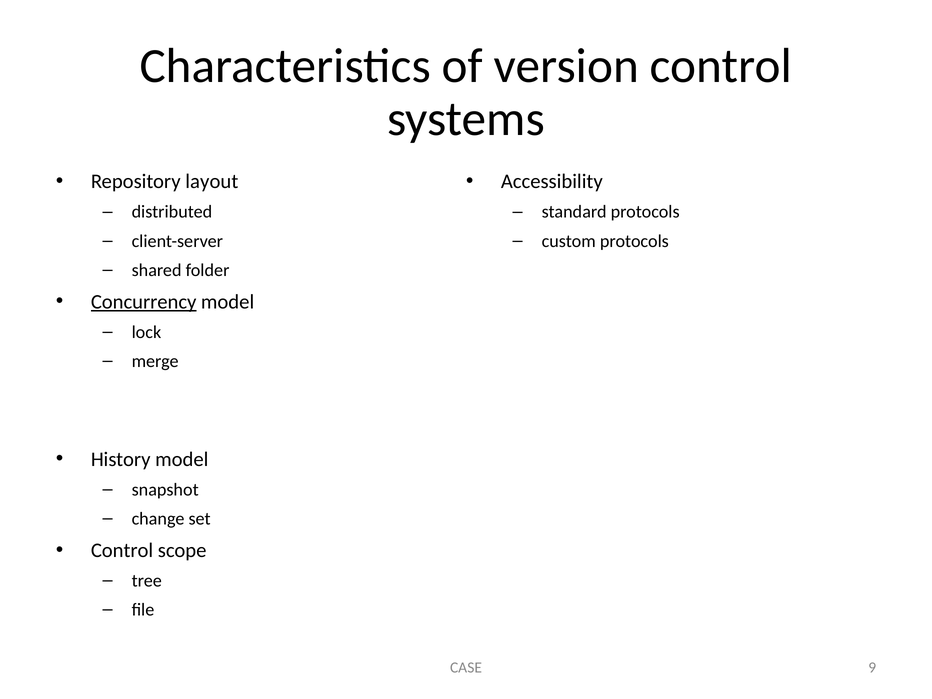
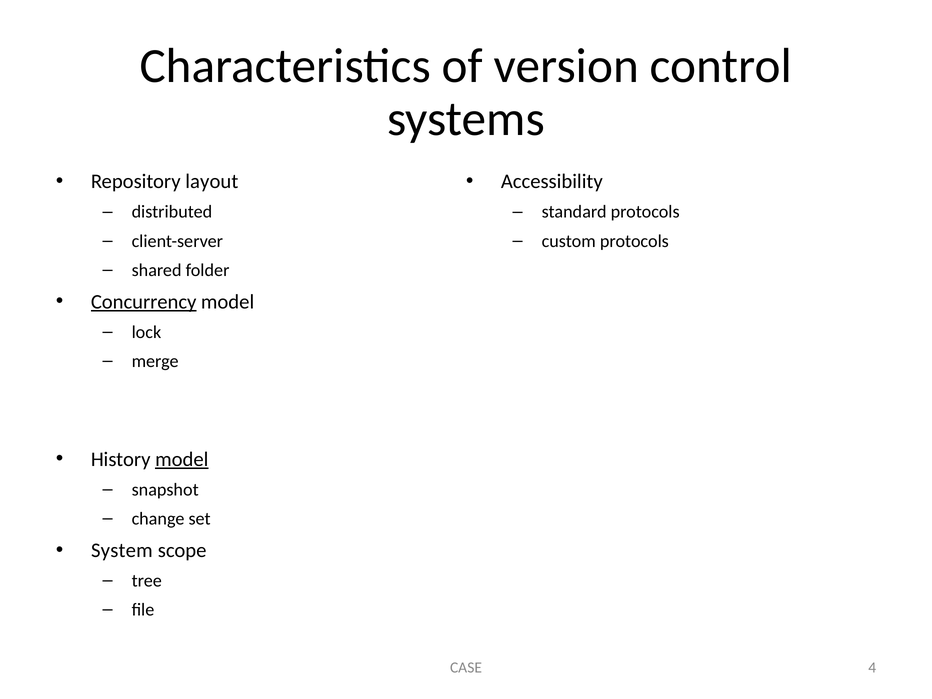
model underline: none -> present (182, 459)
Control: Control -> System (122, 550)
9: 9 -> 4 (872, 667)
